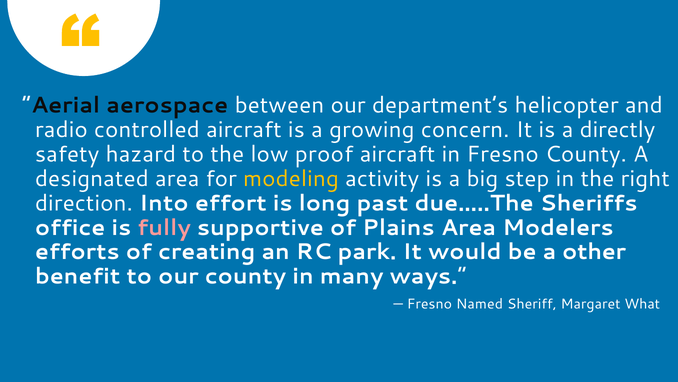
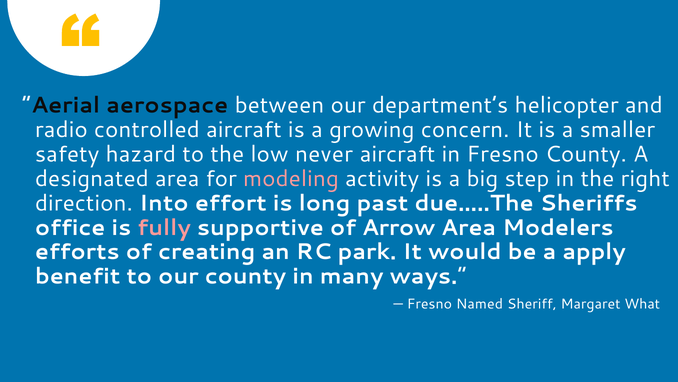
directly: directly -> smaller (617, 129)
proof: proof -> never (324, 154)
modeling colour: yellow -> pink (291, 178)
Plains: Plains -> Arrow (399, 227)
other: other -> apply (594, 252)
